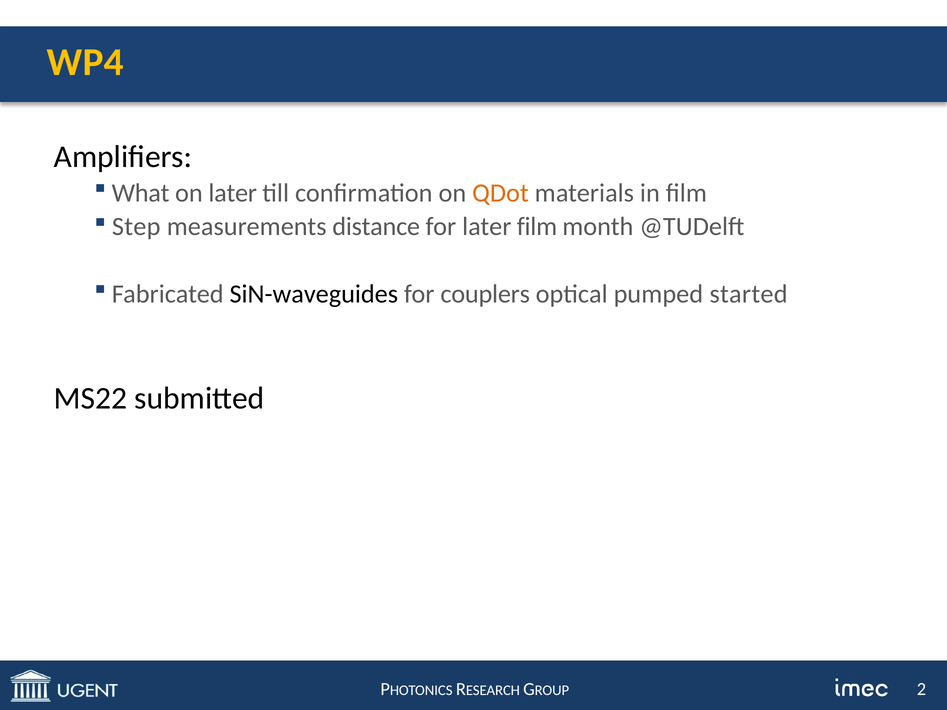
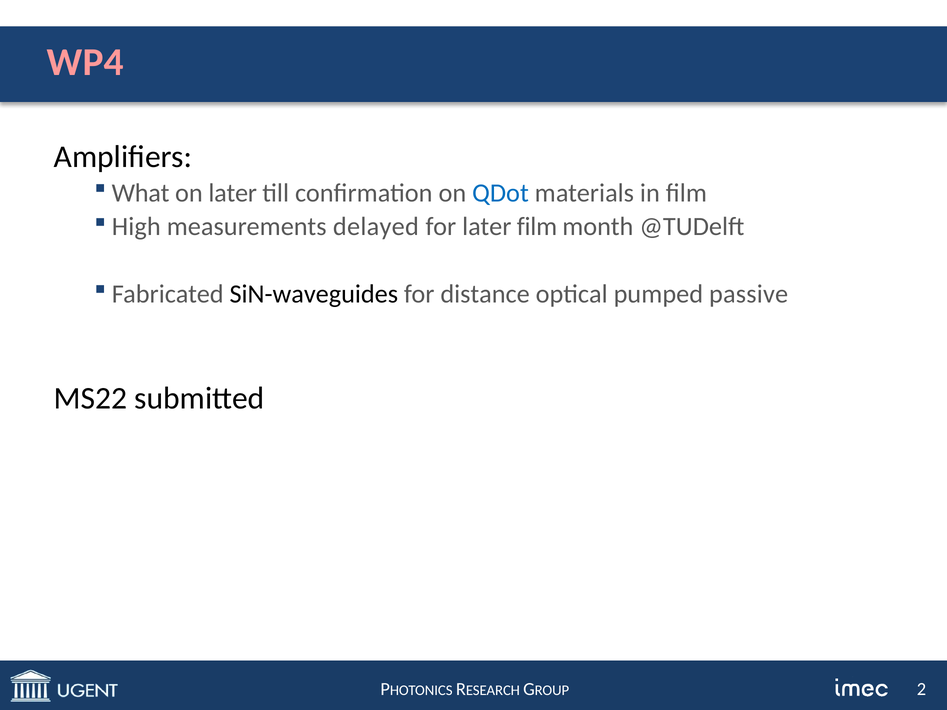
WP4 colour: yellow -> pink (85, 62)
QDot colour: orange -> blue (500, 193)
Step: Step -> High (136, 227)
distance: distance -> delayed (376, 227)
couplers: couplers -> distance (485, 294)
started: started -> passive (749, 294)
